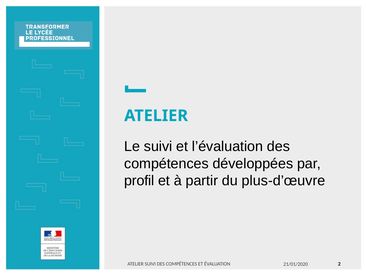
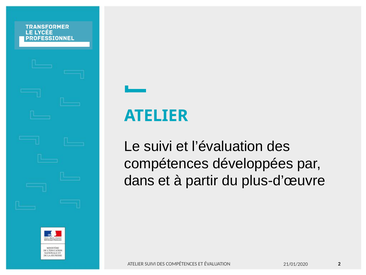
profil: profil -> dans (139, 180)
